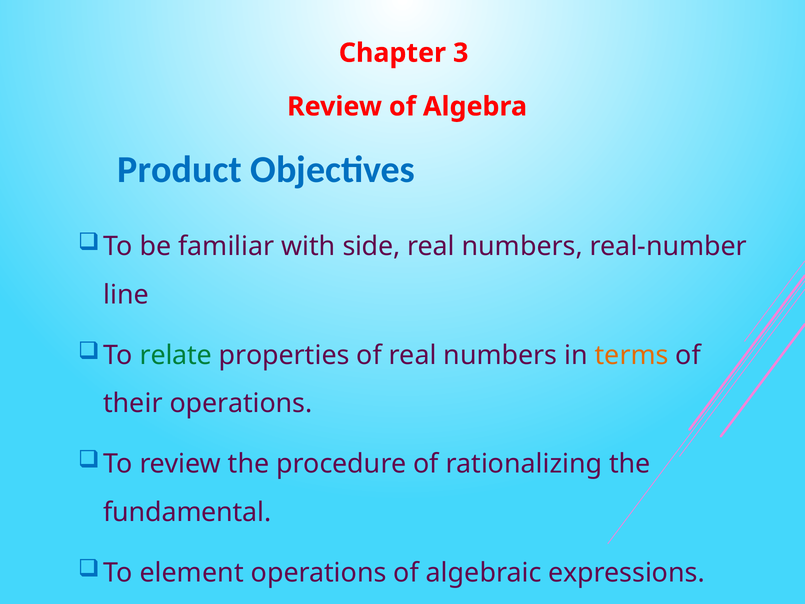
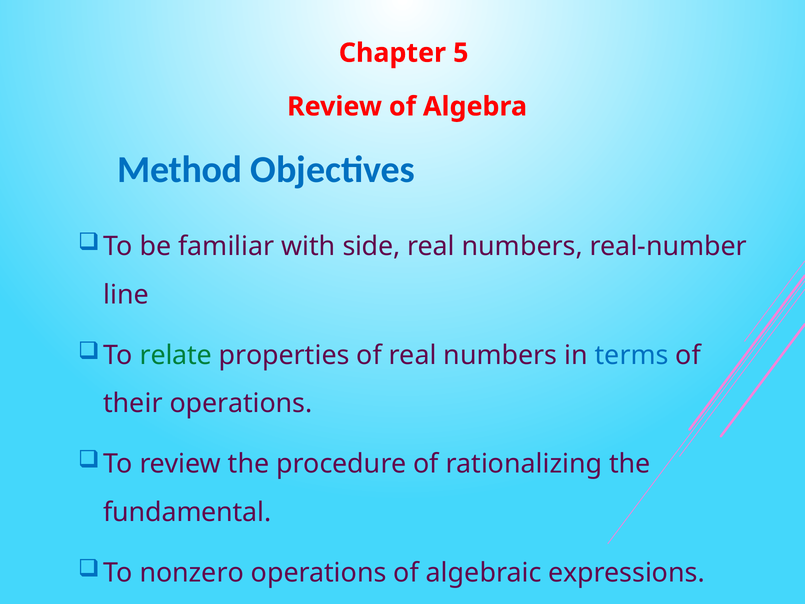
3: 3 -> 5 (461, 53)
Product: Product -> Method (180, 169)
terms colour: orange -> blue (632, 355)
element: element -> nonzero (192, 572)
